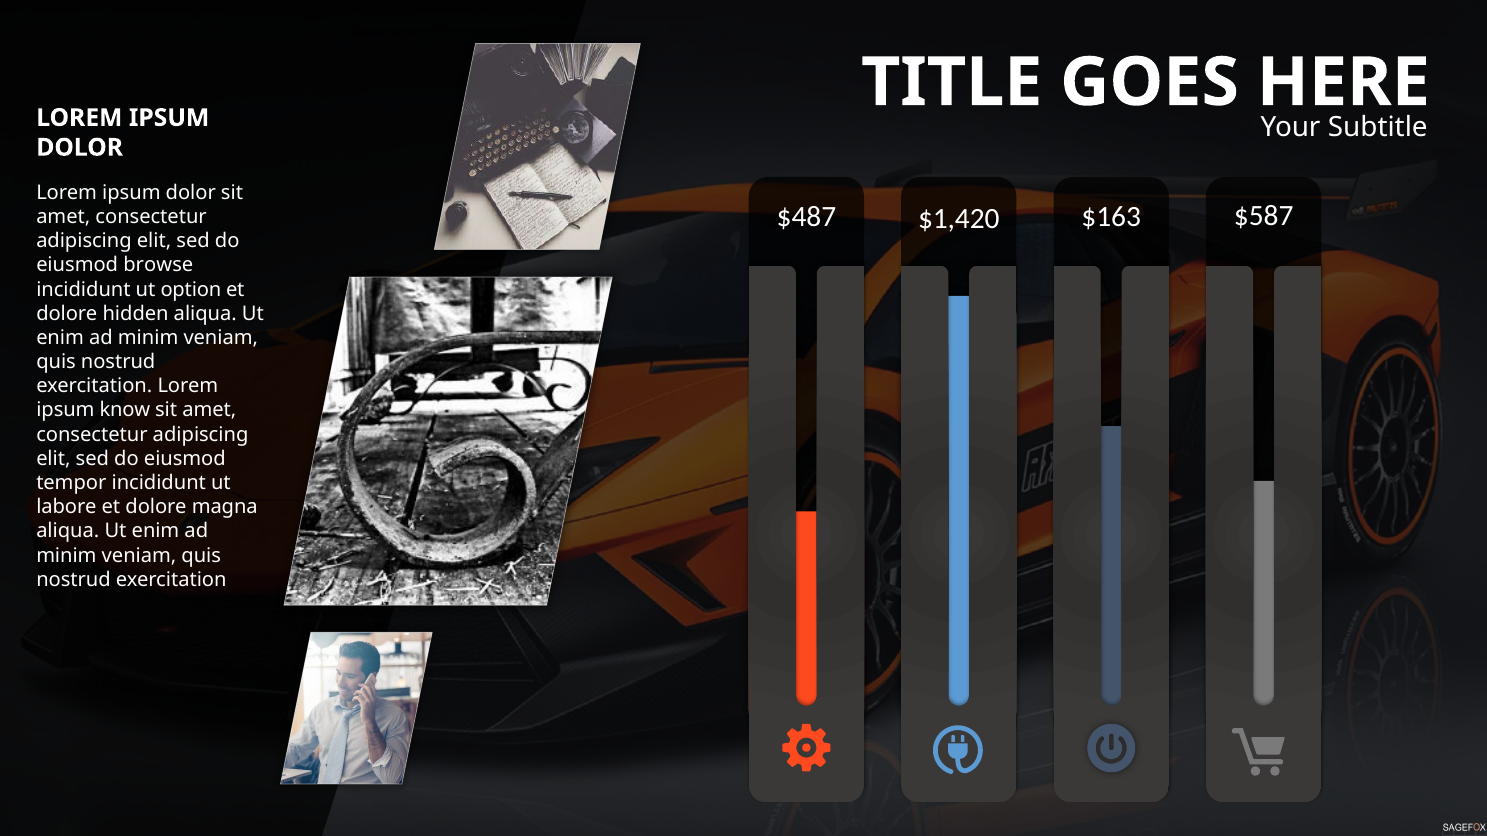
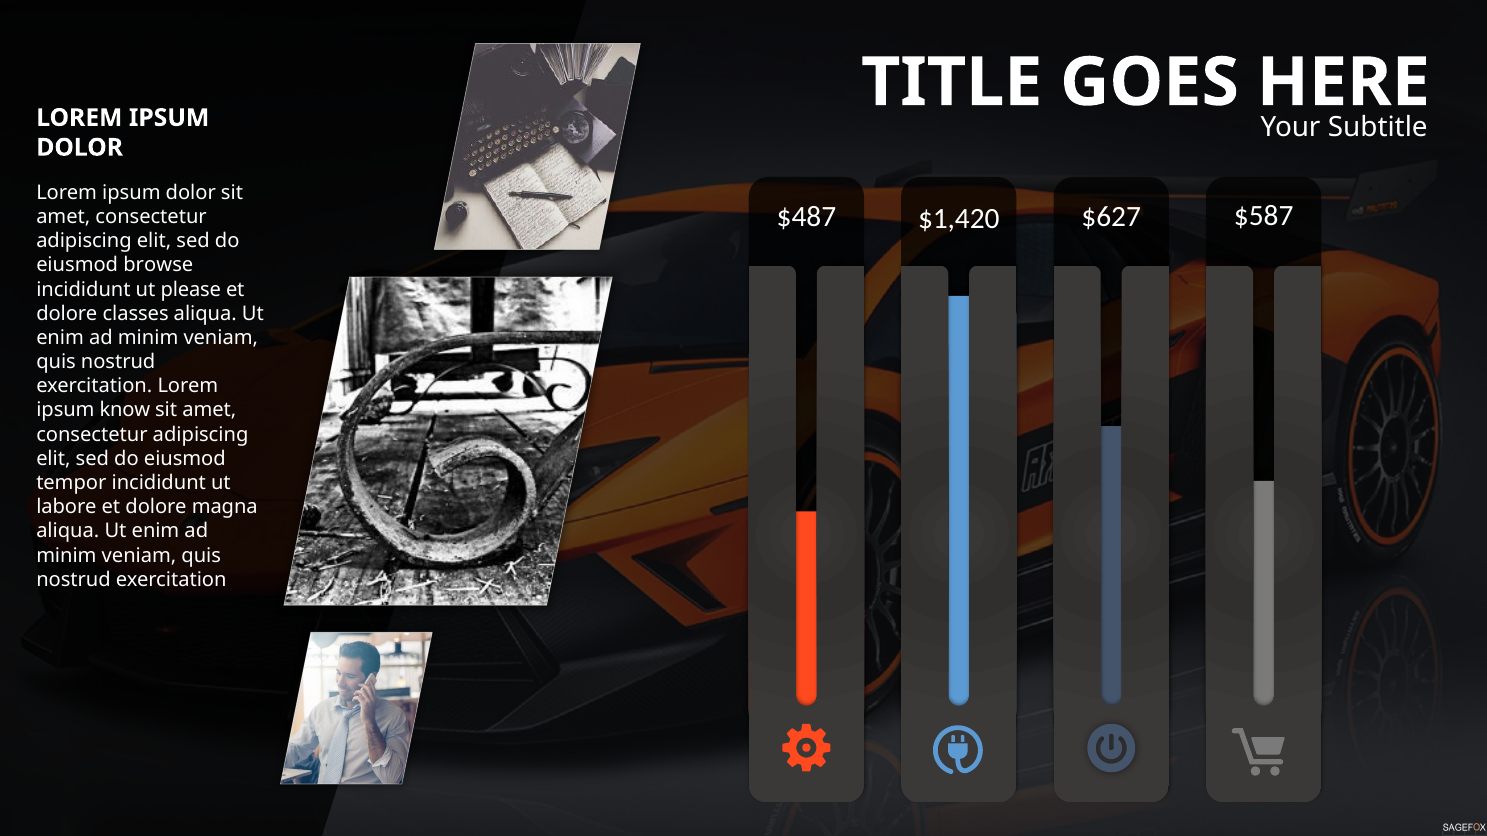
$163: $163 -> $627 (1111, 217)
option: option -> please (191, 290)
hidden: hidden -> classes (136, 314)
